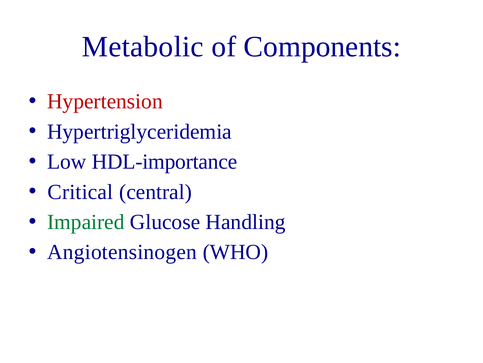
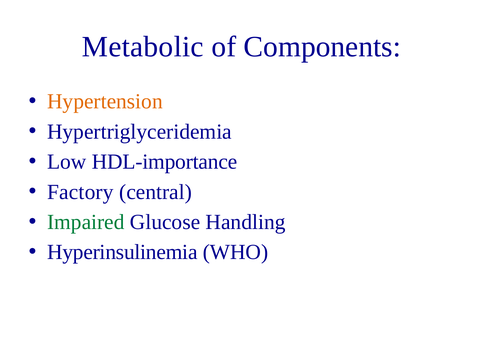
Hypertension colour: red -> orange (105, 101)
Critical: Critical -> Factory (80, 192)
Angiotensinogen: Angiotensinogen -> Hyperinsulinemia (122, 252)
